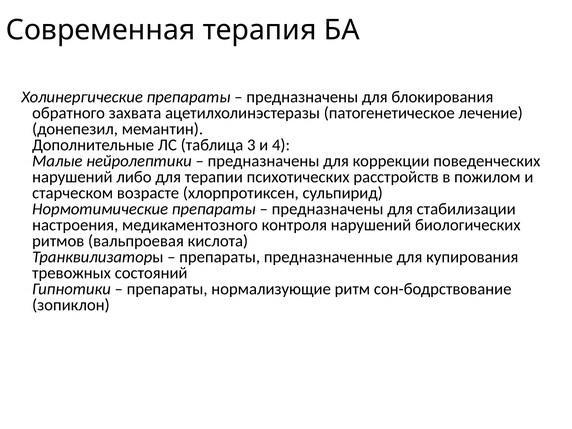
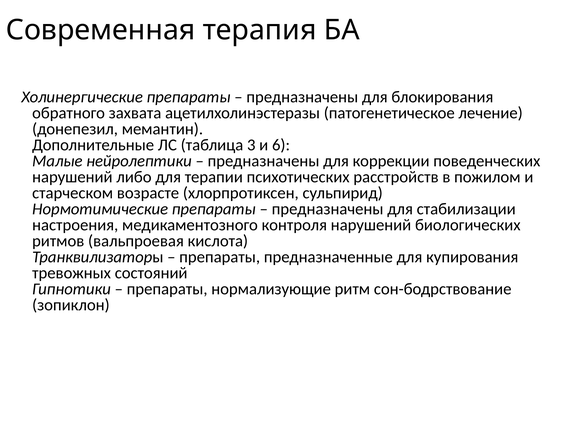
4: 4 -> 6 (281, 145)
